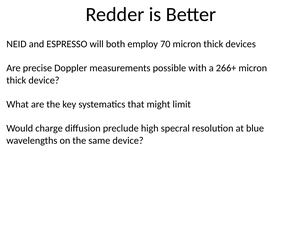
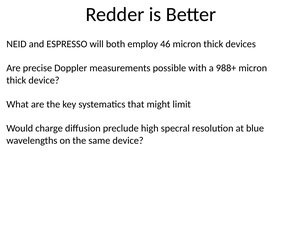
70: 70 -> 46 (165, 44)
266+: 266+ -> 988+ (226, 68)
